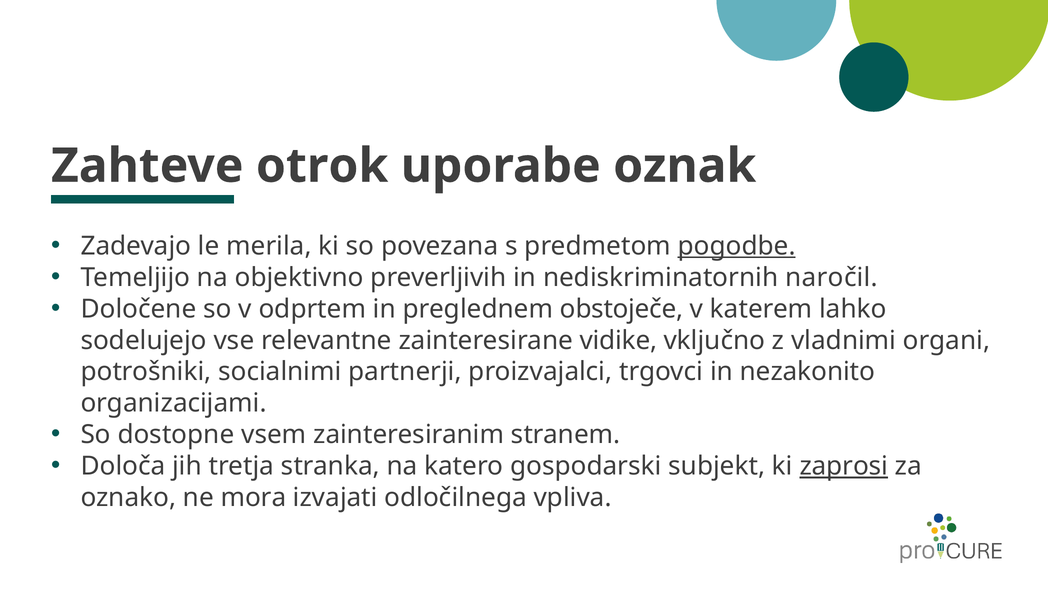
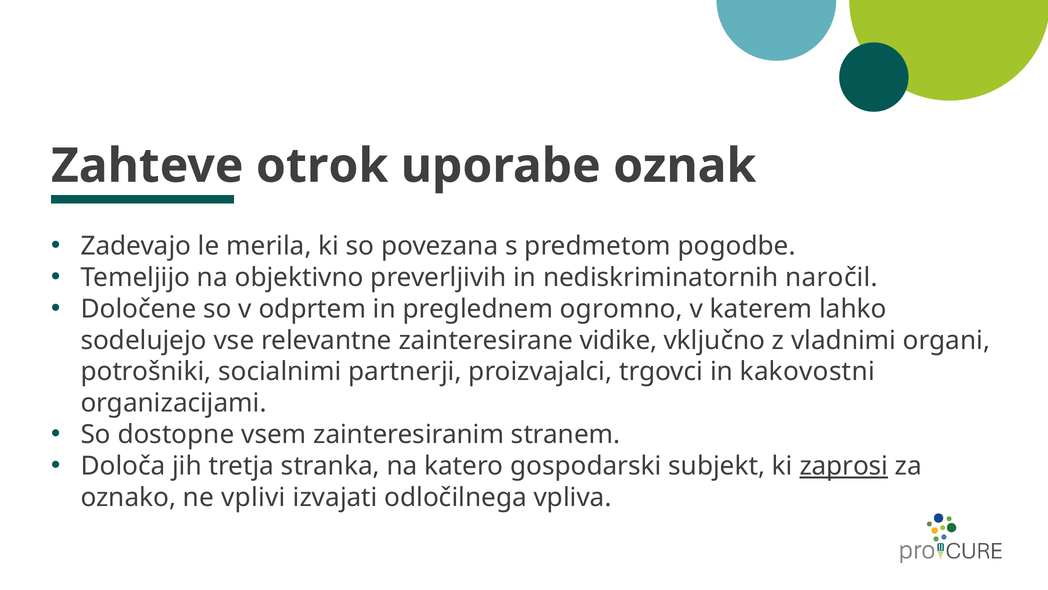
pogodbe underline: present -> none (737, 246)
obstoječe: obstoječe -> ogromno (621, 309)
nezakonito: nezakonito -> kakovostni (807, 372)
mora: mora -> vplivi (253, 497)
